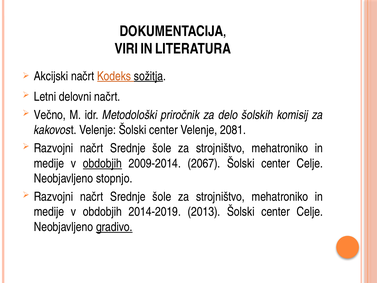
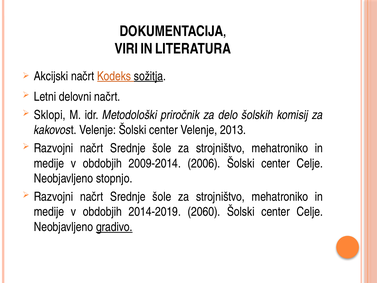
Večno: Večno -> Sklopi (50, 115)
2081: 2081 -> 2013 (233, 130)
obdobjih underline: present -> none (102, 163)
2067: 2067 -> 2006 (204, 163)
2013: 2013 -> 2060 (204, 212)
